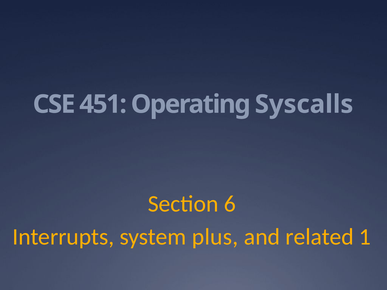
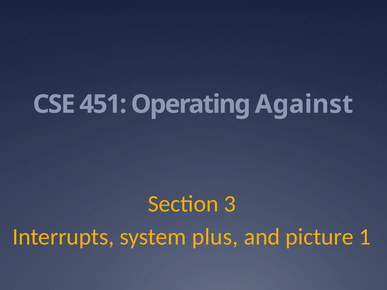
Syscalls: Syscalls -> Against (304, 104)
6: 6 -> 3 (230, 204)
related: related -> picture (320, 237)
